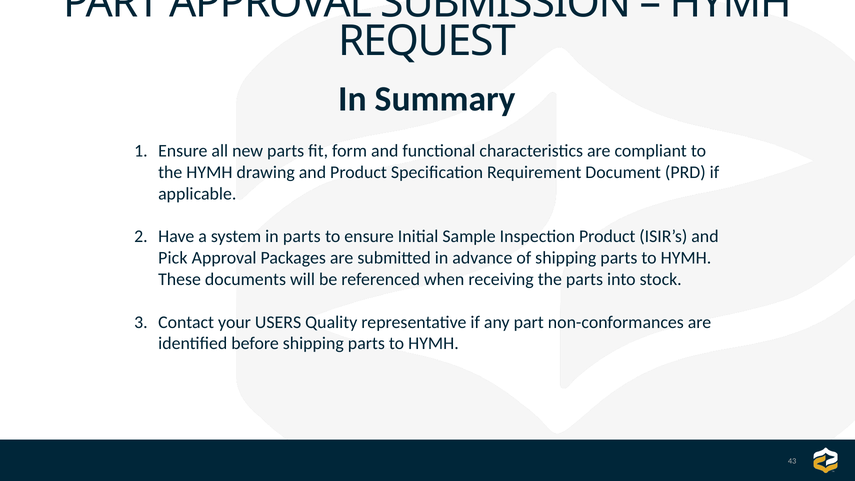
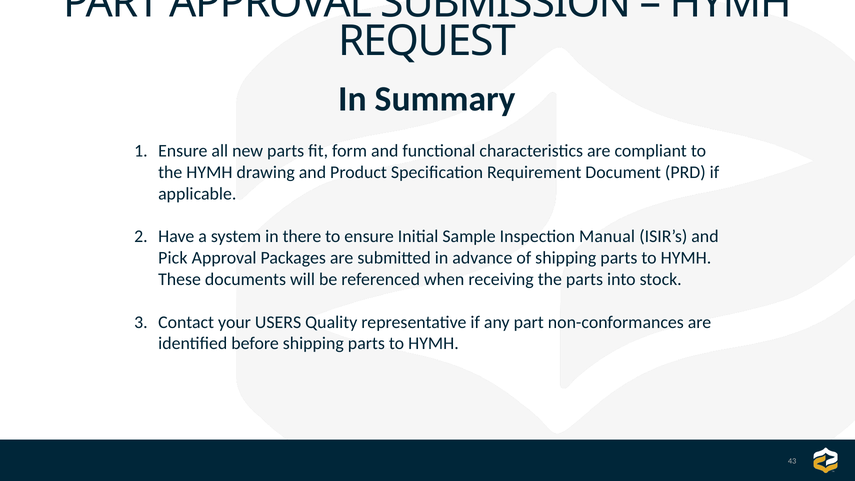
in parts: parts -> there (302, 237)
Inspection Product: Product -> Manual (607, 237)
